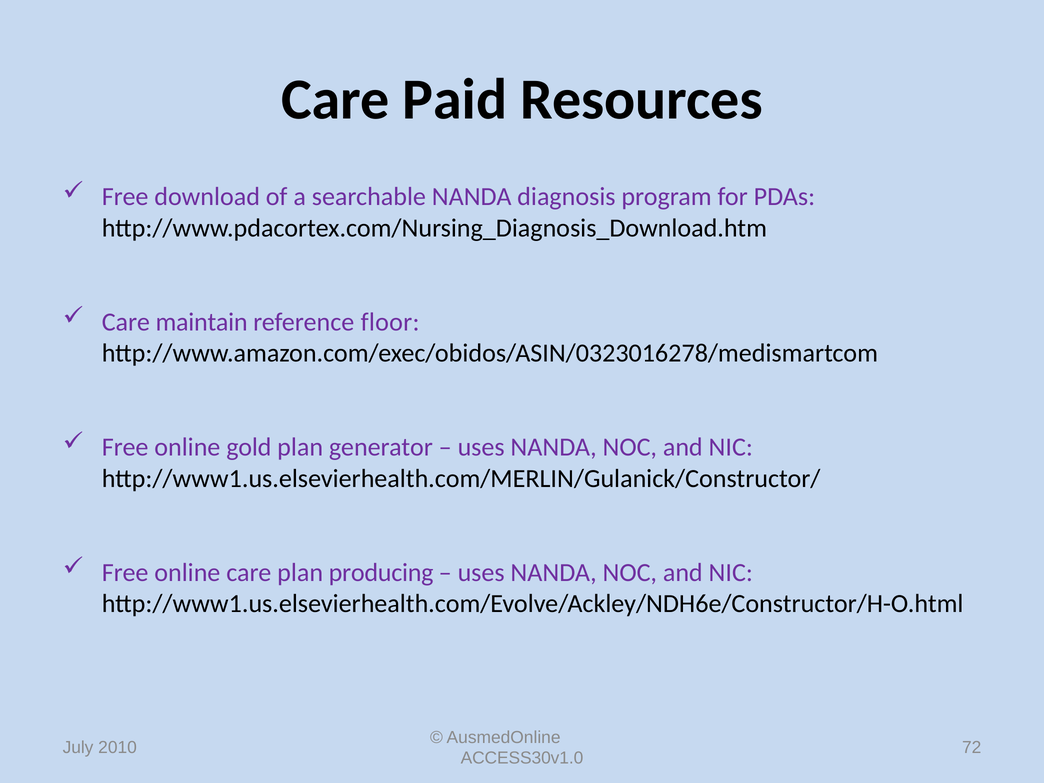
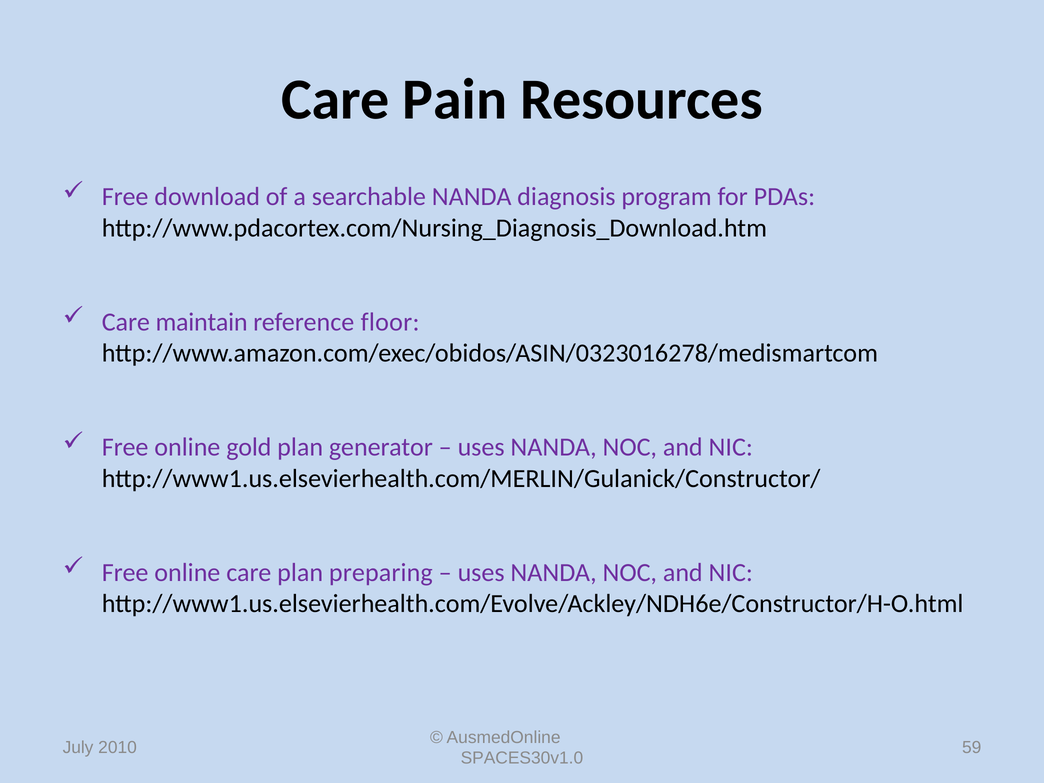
Paid: Paid -> Pain (455, 100)
producing: producing -> preparing (381, 573)
72: 72 -> 59 (972, 748)
ACCESS30v1.0: ACCESS30v1.0 -> SPACES30v1.0 (522, 758)
